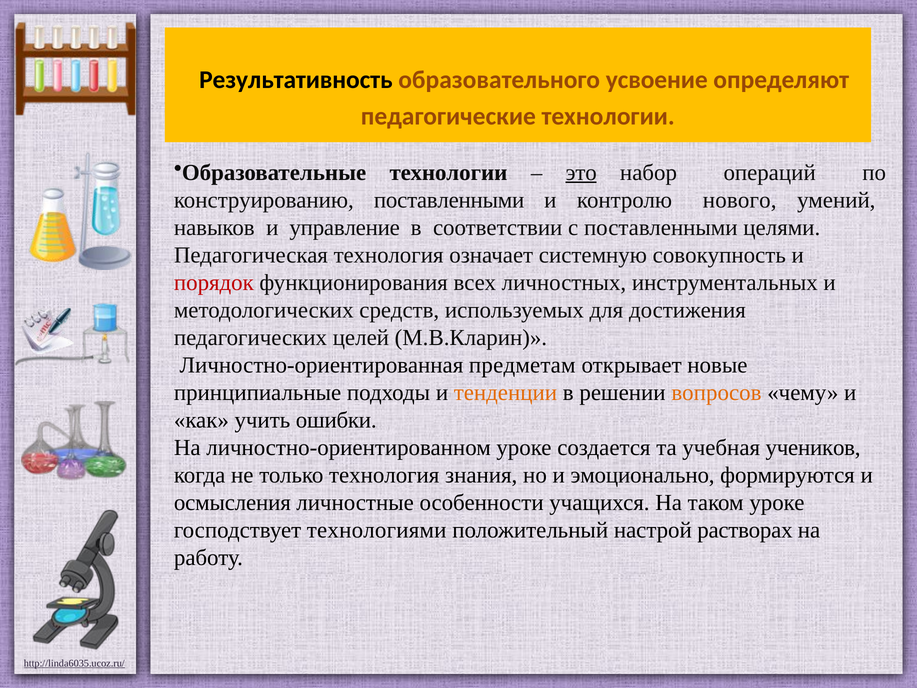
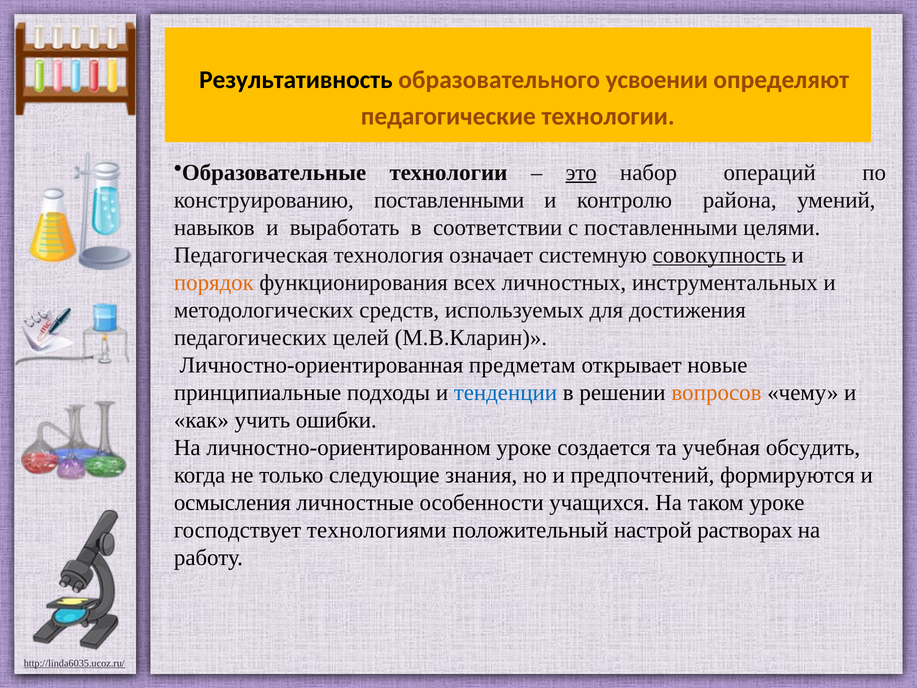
усвоение: усвоение -> усвоении (657, 80)
нового: нового -> района (740, 200)
управление: управление -> выработать (345, 228)
совокупность underline: none -> present (719, 255)
порядок colour: red -> orange (214, 283)
тенденции colour: orange -> blue (505, 393)
учеников: учеников -> обсудить (813, 448)
только технология: технология -> следующие (384, 475)
эмоционально: эмоционально -> предпочтений (642, 475)
